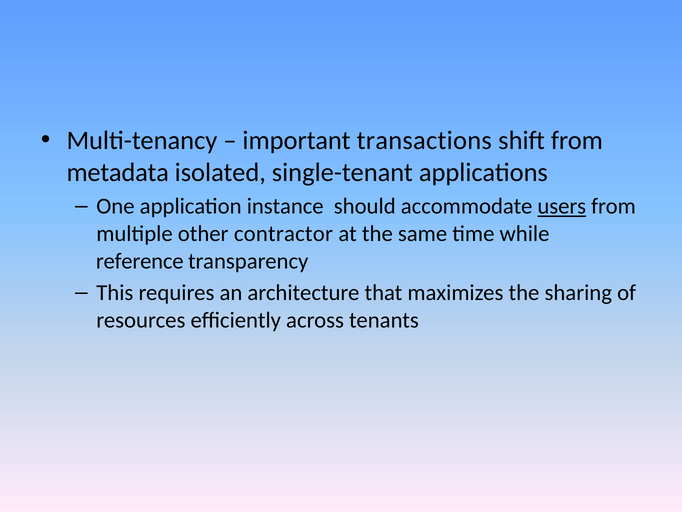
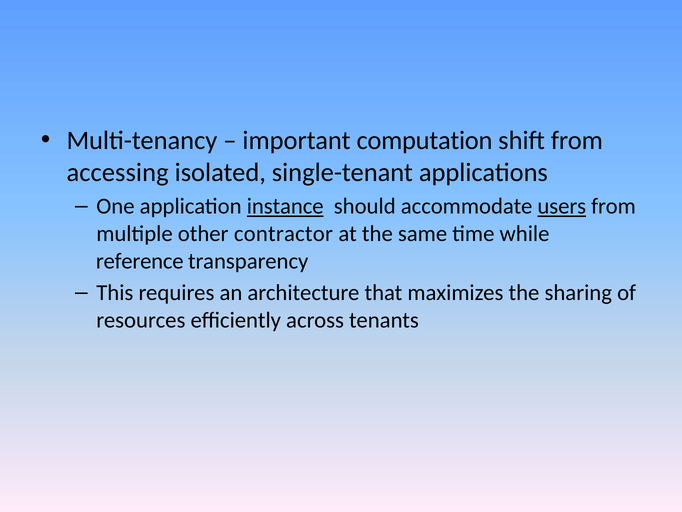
transactions: transactions -> computation (425, 141)
metadata: metadata -> accessing (118, 172)
instance underline: none -> present (285, 206)
